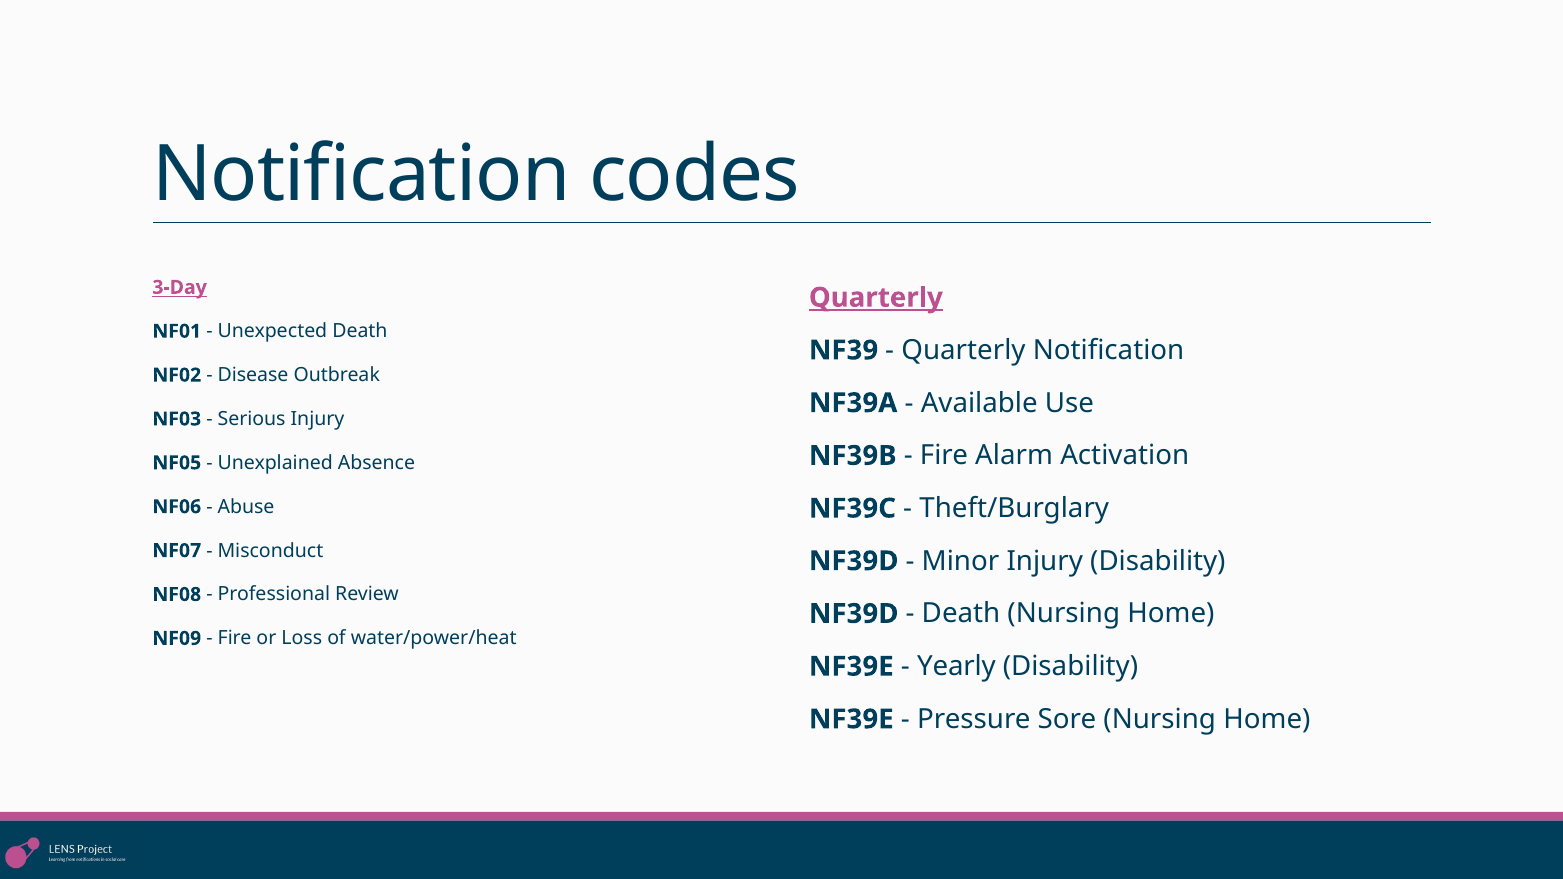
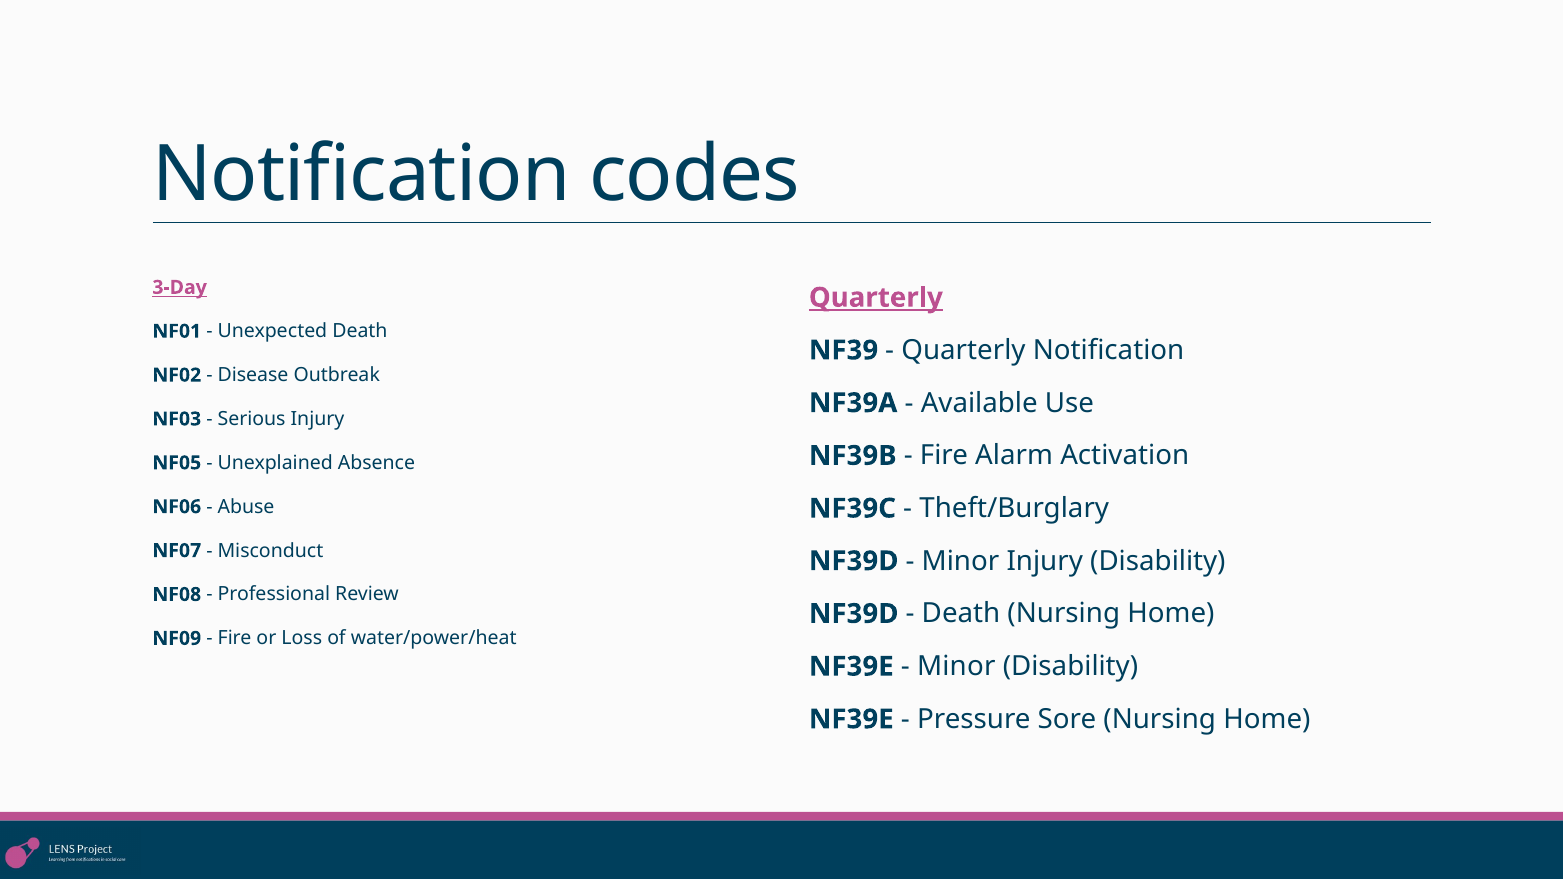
Yearly: Yearly -> Minor (956, 667)
